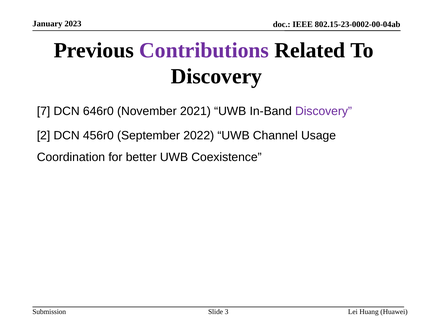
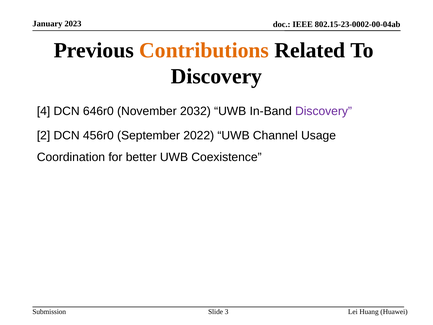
Contributions colour: purple -> orange (204, 50)
7: 7 -> 4 (44, 111)
2021: 2021 -> 2032 (195, 111)
